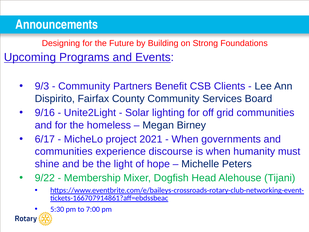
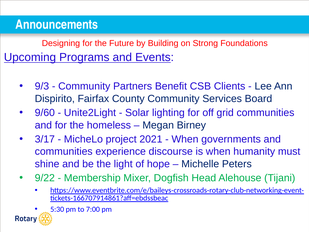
9/16: 9/16 -> 9/60 (45, 113)
6/17: 6/17 -> 3/17 (45, 139)
